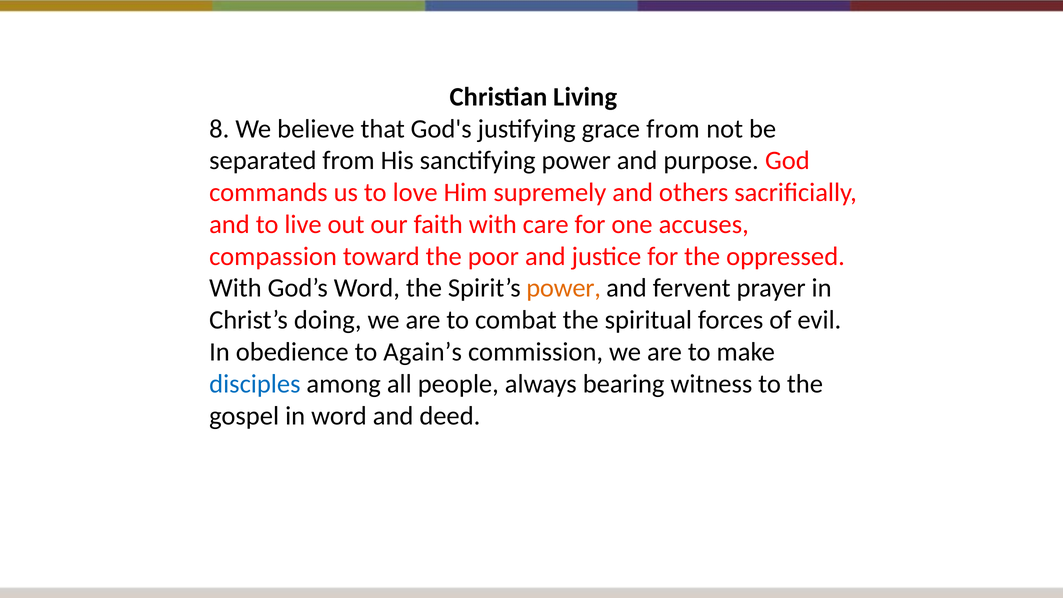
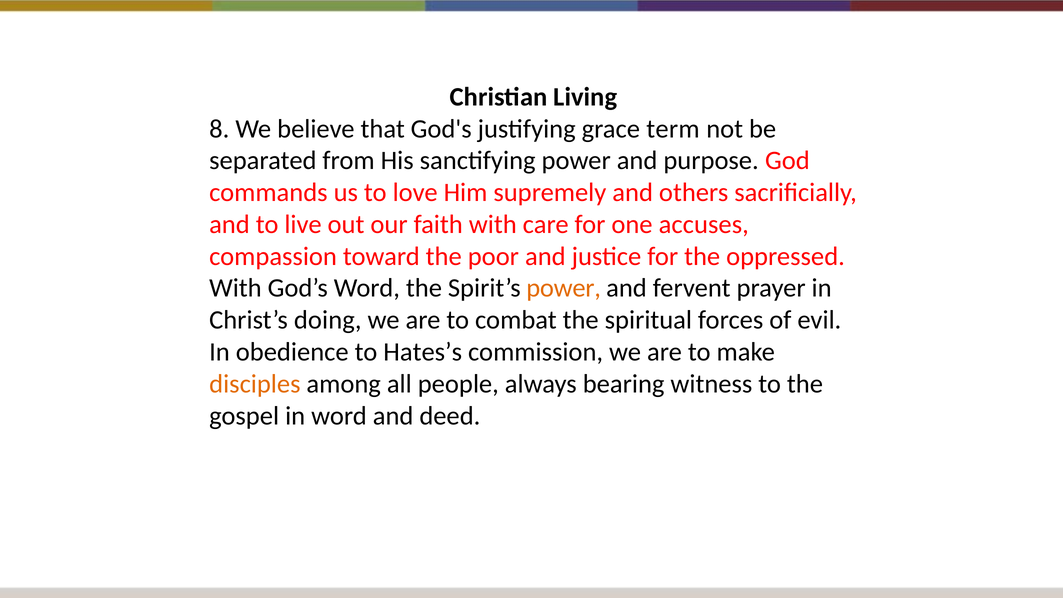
grace from: from -> term (673, 129)
Again’s: Again’s -> Hates’s (423, 352)
disciples colour: blue -> orange (255, 384)
